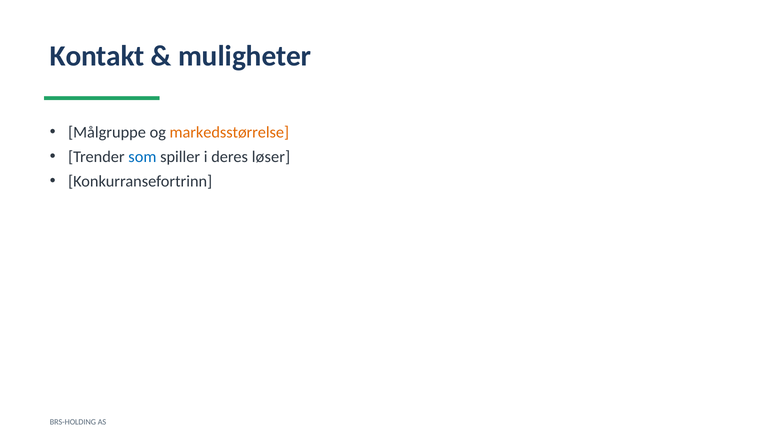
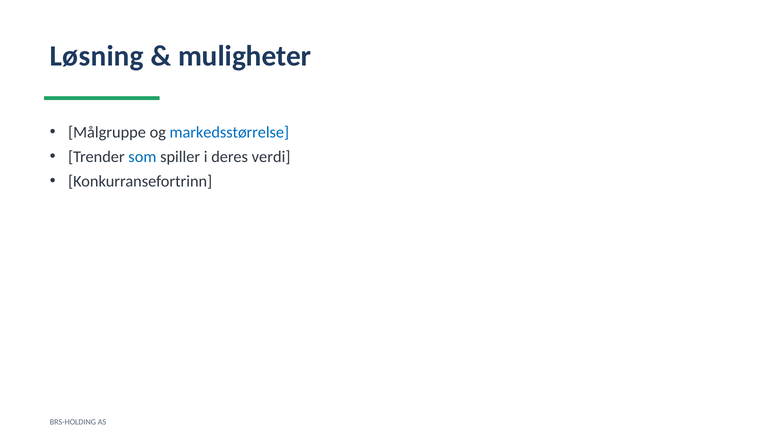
Kontakt: Kontakt -> Løsning (97, 56)
markedsstørrelse colour: orange -> blue (229, 133)
løser: løser -> verdi (271, 157)
